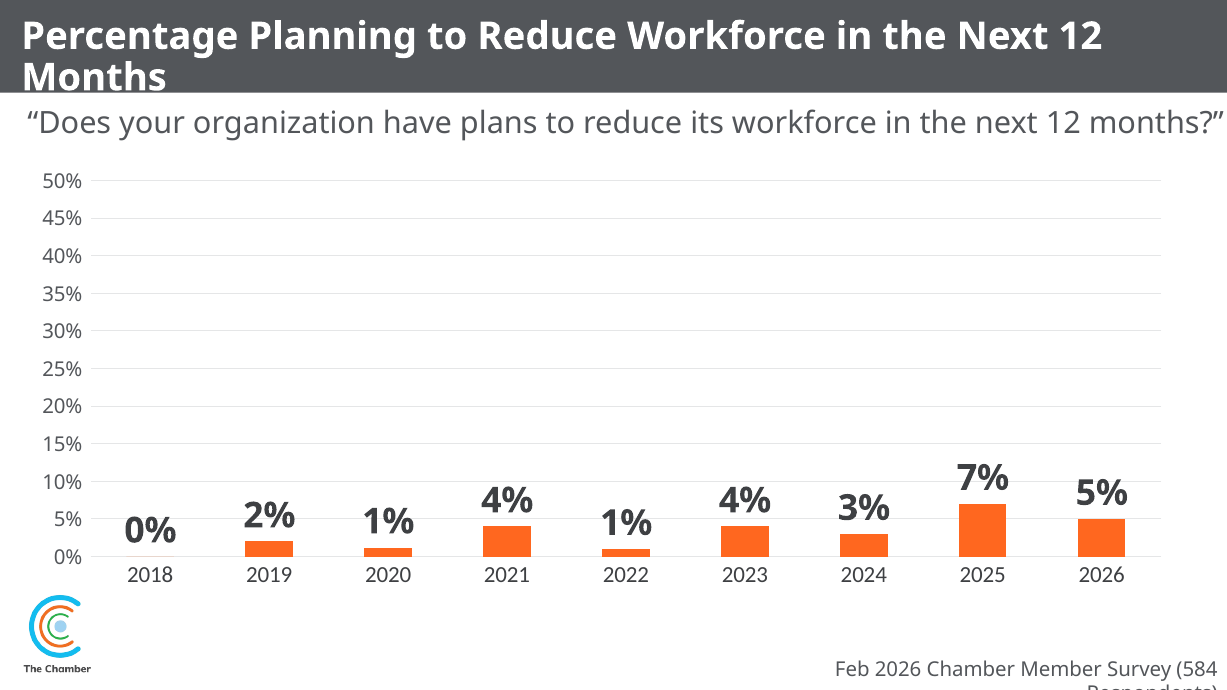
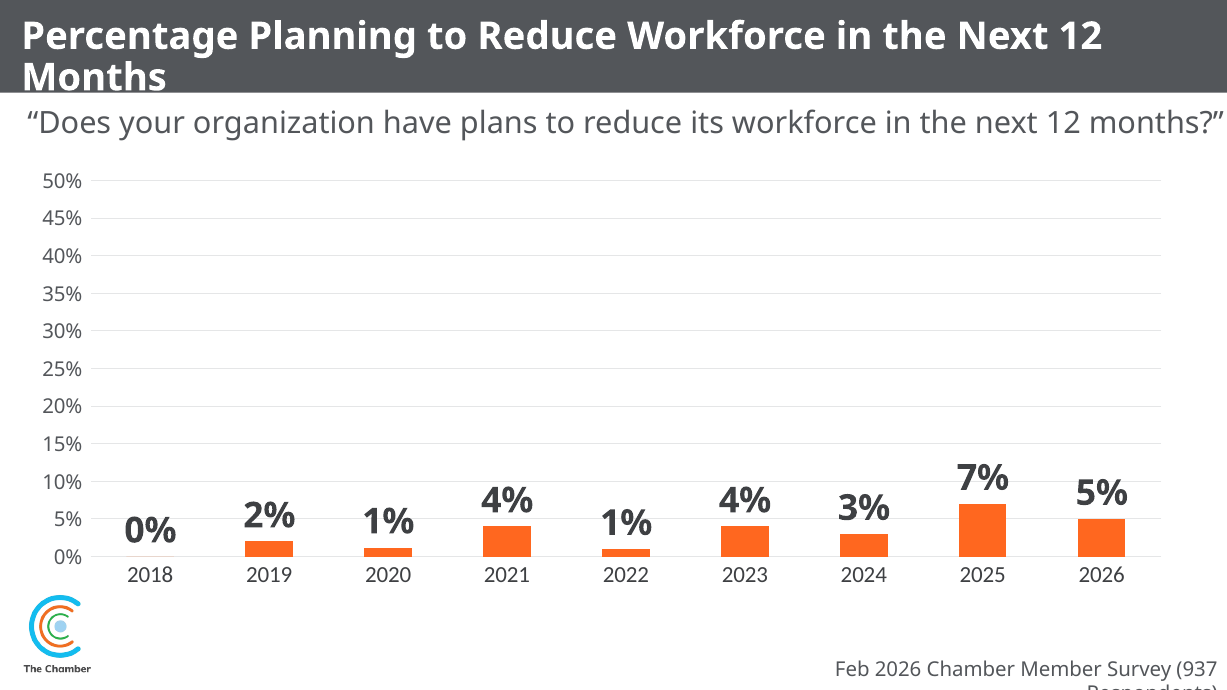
584: 584 -> 937 (1197, 670)
